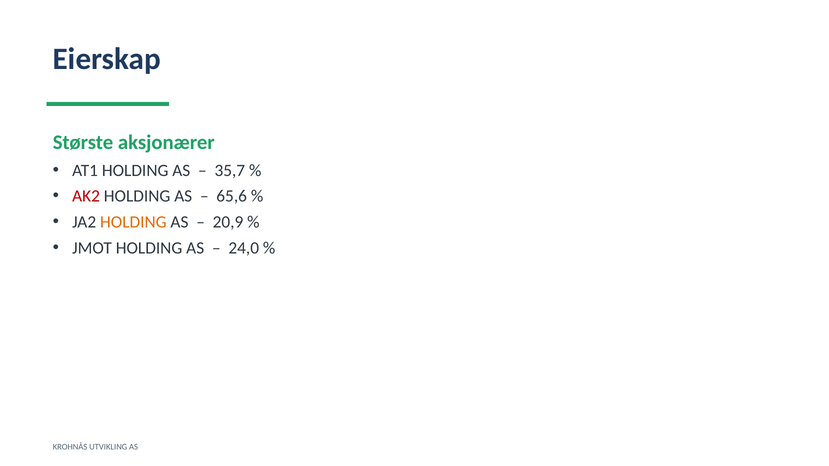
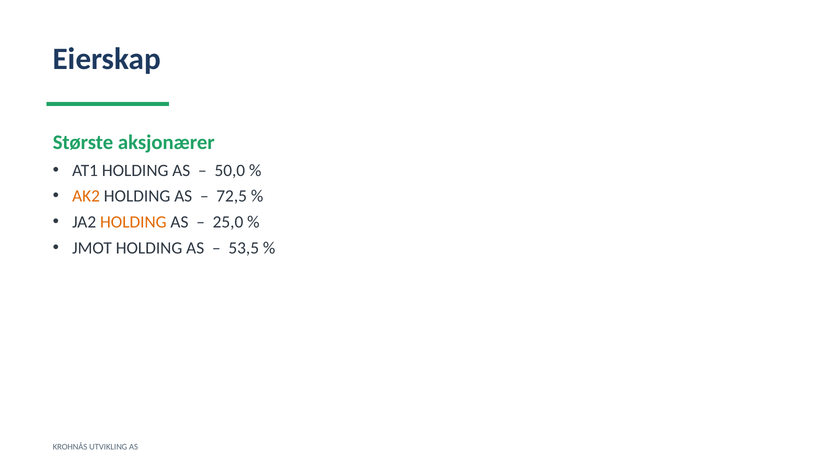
35,7: 35,7 -> 50,0 (230, 170)
AK2 colour: red -> orange (86, 196)
65,6: 65,6 -> 72,5 (232, 196)
20,9: 20,9 -> 25,0 (228, 222)
24,0: 24,0 -> 53,5 (244, 248)
